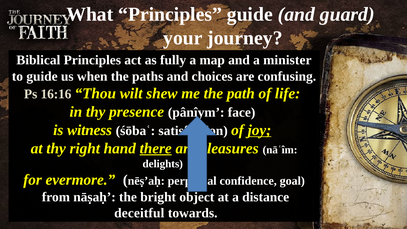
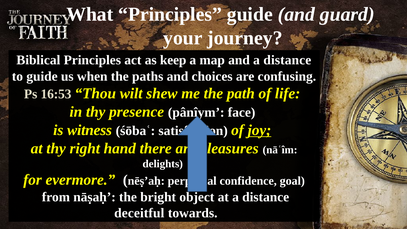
fully: fully -> keep (173, 60)
and a minister: minister -> distance (287, 60)
16:16: 16:16 -> 16:53 (56, 94)
there underline: present -> none (156, 148)
